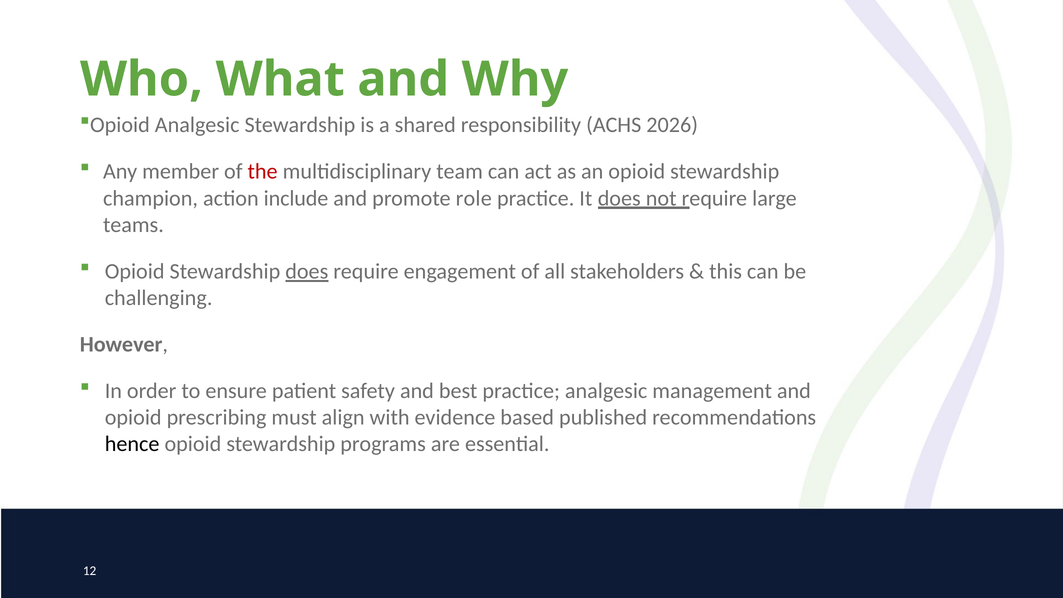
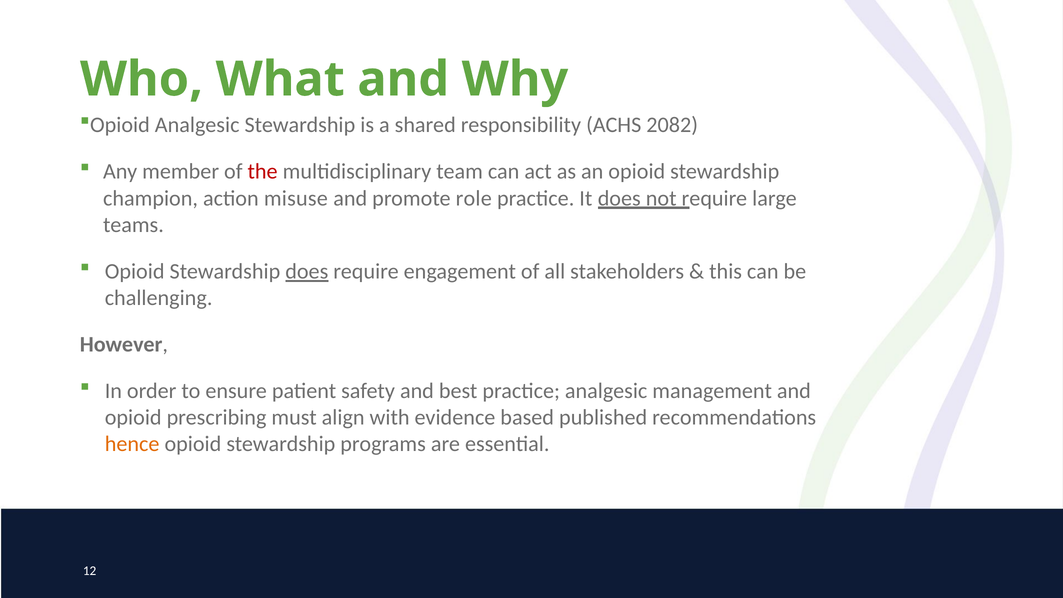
2026: 2026 -> 2082 (672, 125)
include: include -> misuse (296, 198)
hence colour: black -> orange (132, 444)
